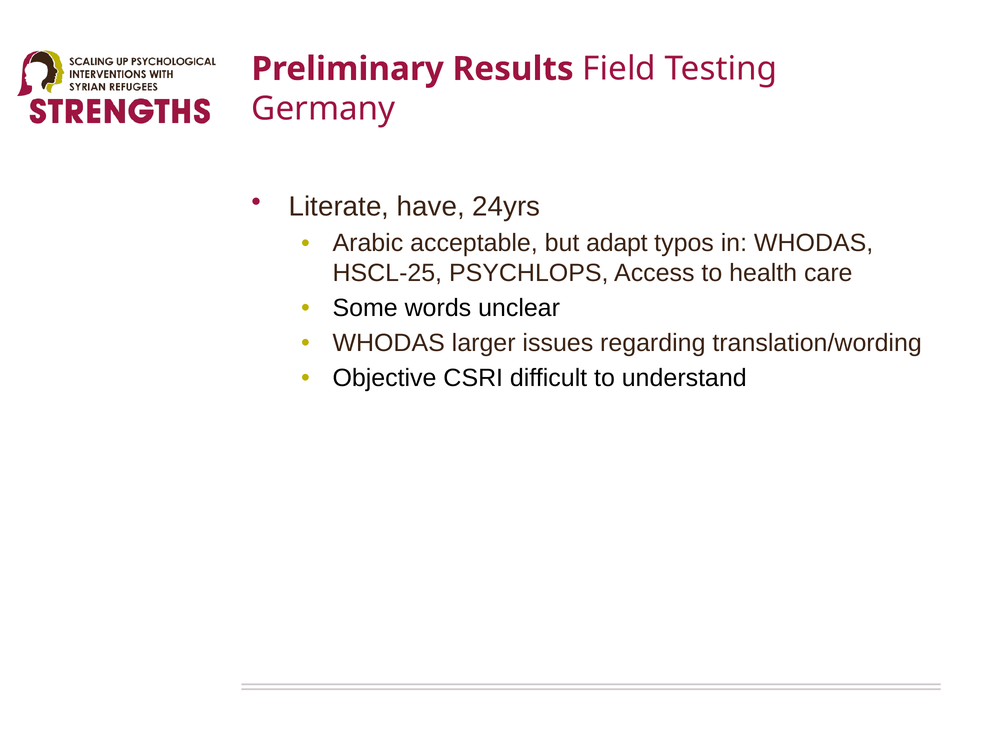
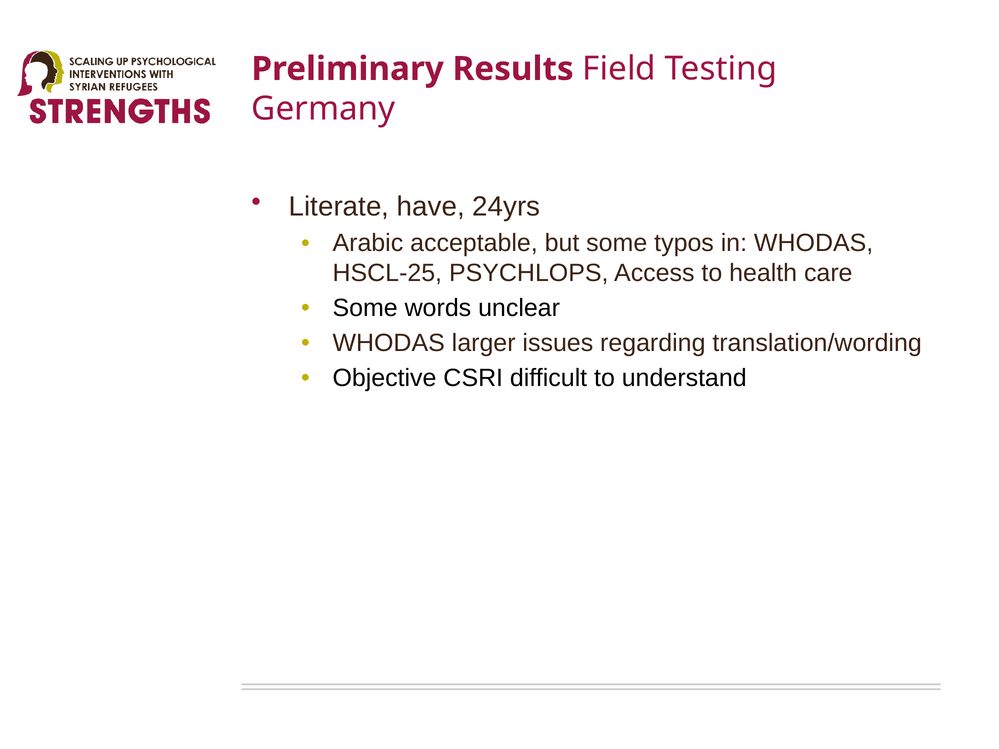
but adapt: adapt -> some (617, 243)
